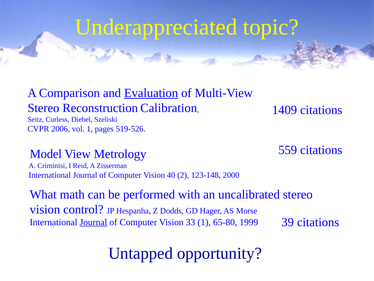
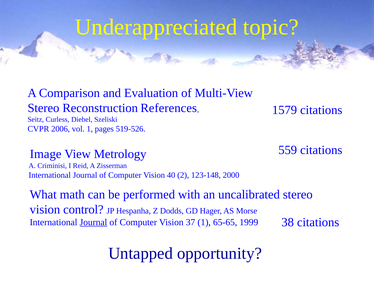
Evaluation underline: present -> none (151, 93)
Calibration: Calibration -> References (169, 108)
1409: 1409 -> 1579 (285, 110)
Model: Model -> Image (46, 154)
33: 33 -> 37 (191, 222)
65-80: 65-80 -> 65-65 (225, 222)
39: 39 -> 38 (288, 222)
